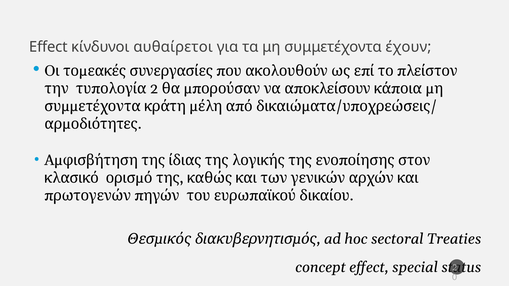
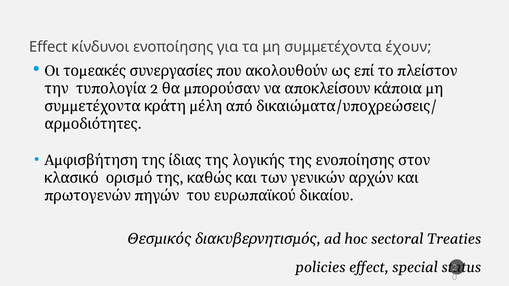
αυθαίρετοι: αυθαίρετοι -> ενοποίησης (173, 47)
concept: concept -> policies (321, 267)
